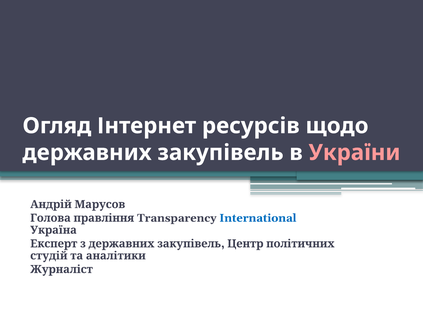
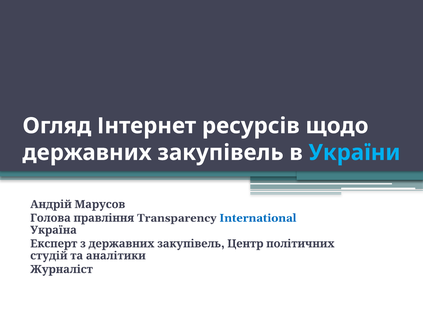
України colour: pink -> light blue (354, 153)
